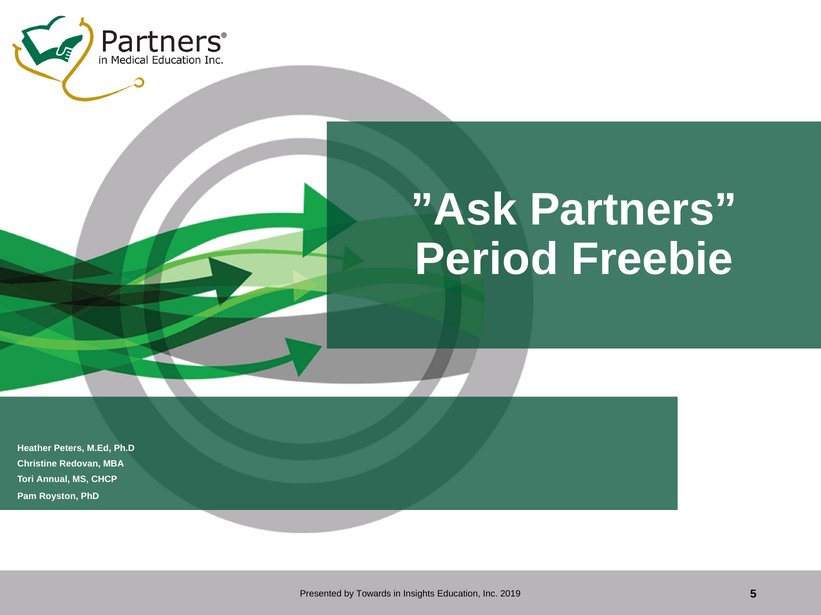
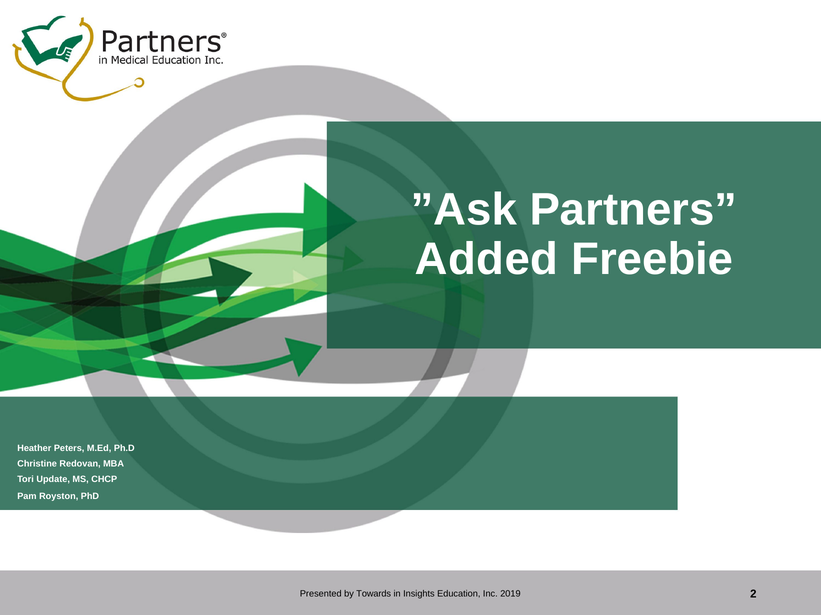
Period: Period -> Added (486, 259)
Annual: Annual -> Update (53, 480)
5: 5 -> 2 (753, 595)
